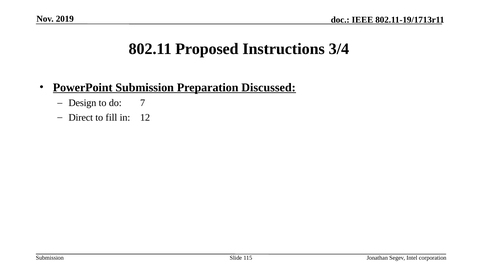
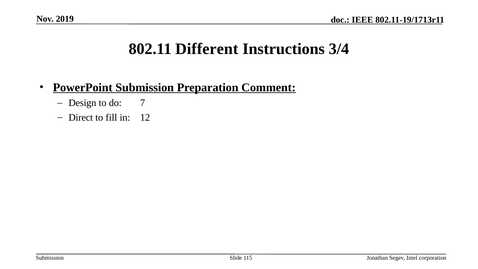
Proposed: Proposed -> Different (207, 49)
Discussed: Discussed -> Comment (269, 87)
